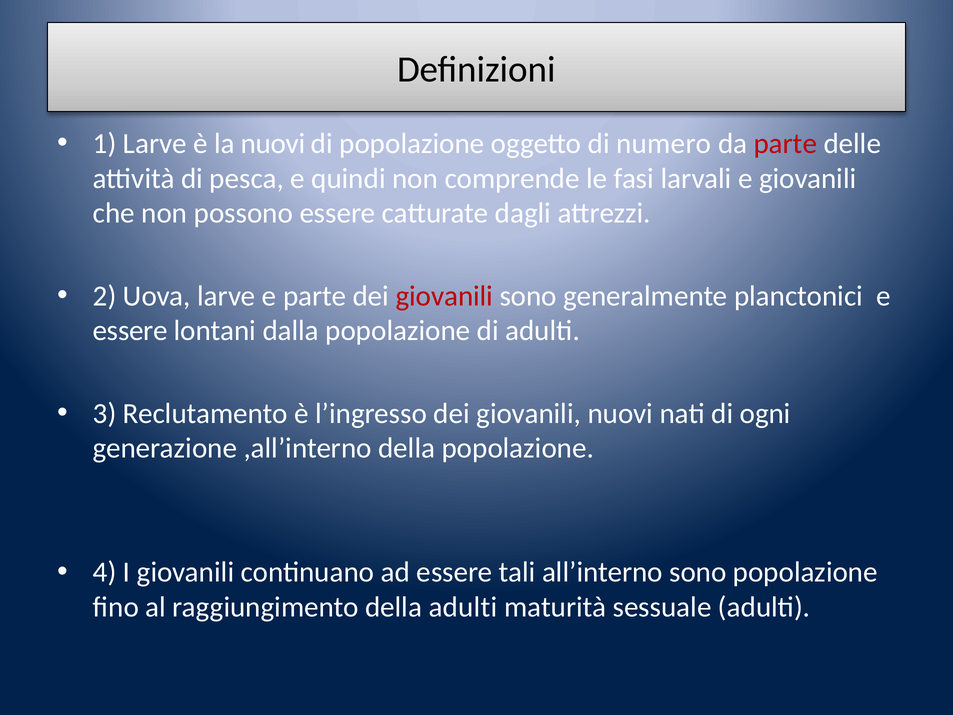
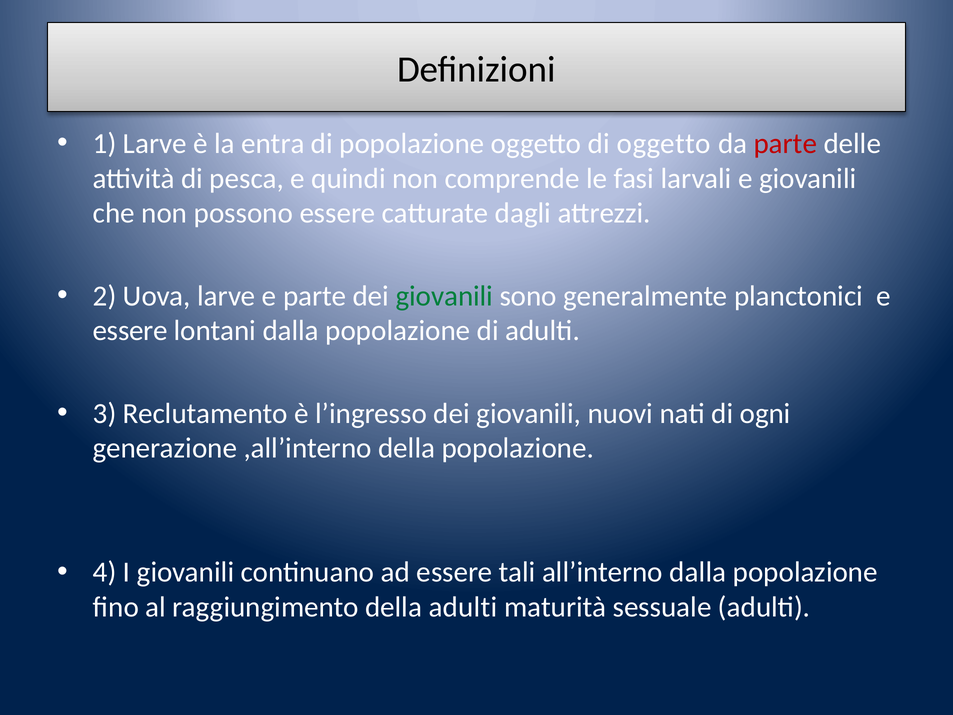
la nuovi: nuovi -> entra (273, 143)
di numero: numero -> oggetto (664, 143)
giovanili colour: red -> green (444, 296)
all’interno sono: sono -> dalla (698, 572)
